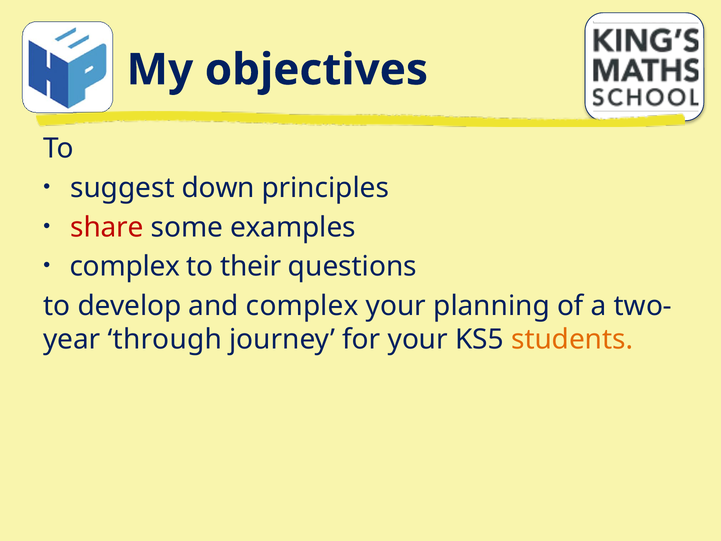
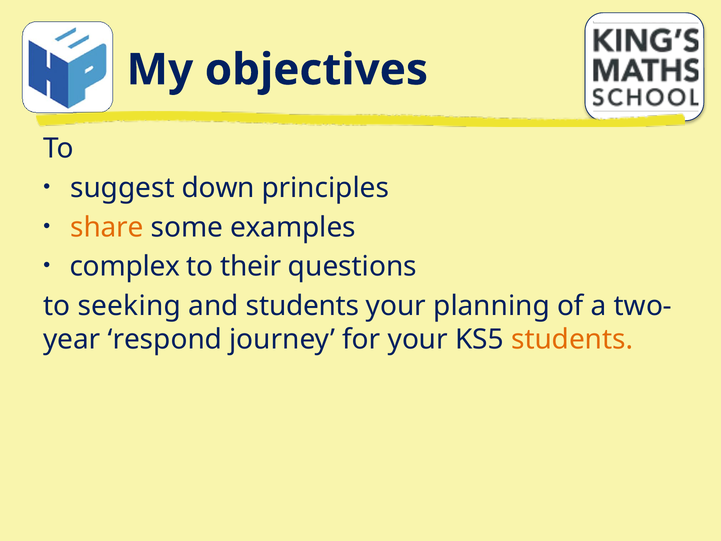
share colour: red -> orange (107, 227)
develop: develop -> seeking (129, 306)
and complex: complex -> students (302, 306)
through: through -> respond (165, 339)
